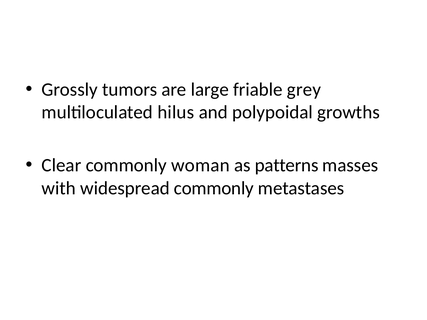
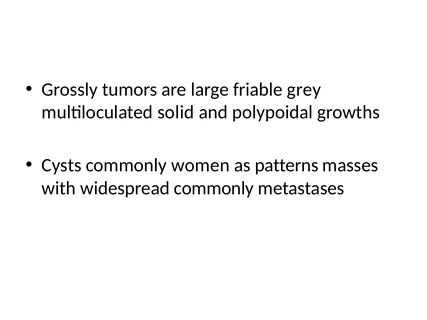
hilus: hilus -> solid (176, 112)
Clear: Clear -> Cysts (62, 166)
woman: woman -> women (200, 166)
